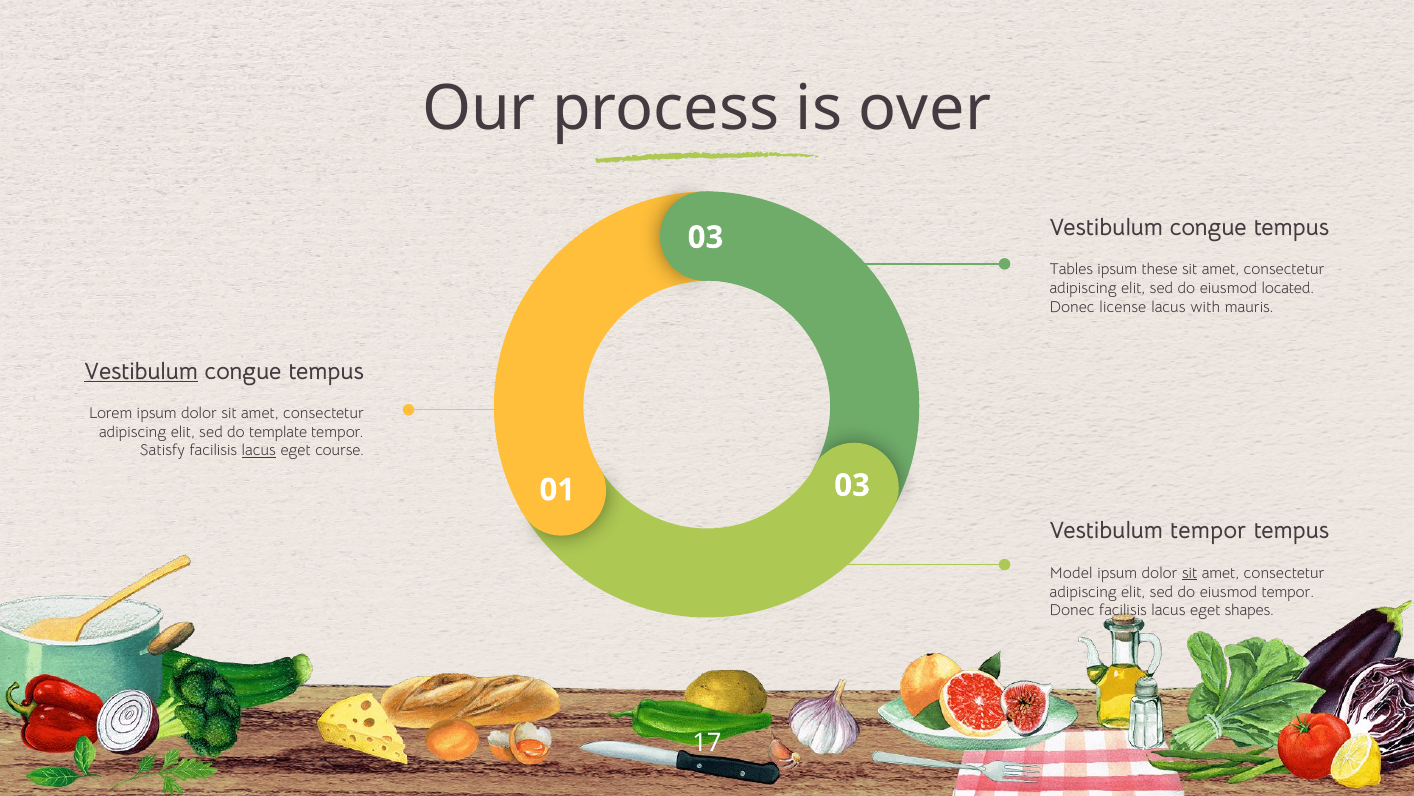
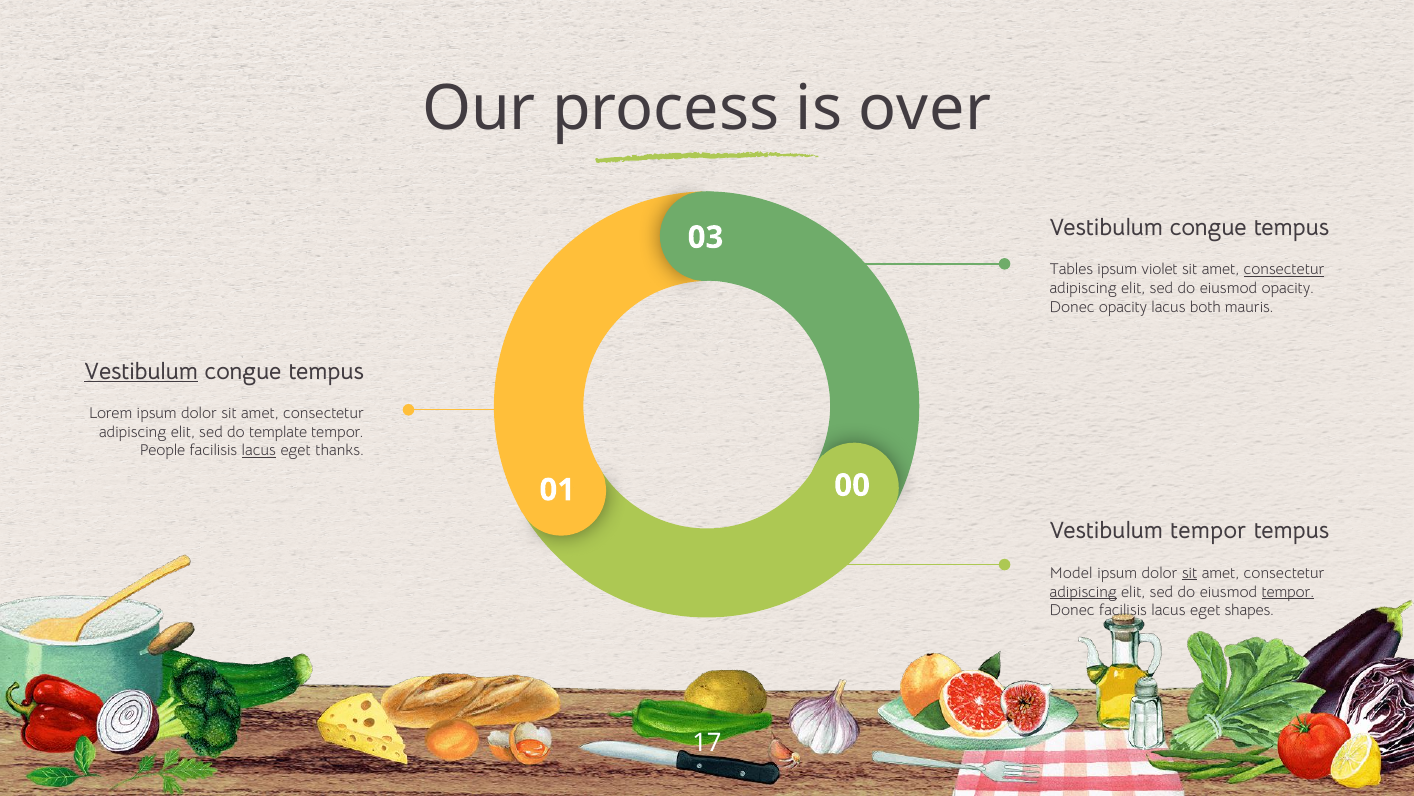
these: these -> violet (1160, 269)
consectetur underline: none -> present (1284, 269)
eiusmod located: located -> opacity (1288, 288)
Donec license: license -> opacity (1123, 307)
with: with -> both (1205, 307)
Satisfy: Satisfy -> People (163, 450)
course: course -> thanks (340, 450)
01 03: 03 -> 00 (852, 485)
adipiscing underline: none -> present (1083, 591)
tempor underline: none -> present (1288, 591)
